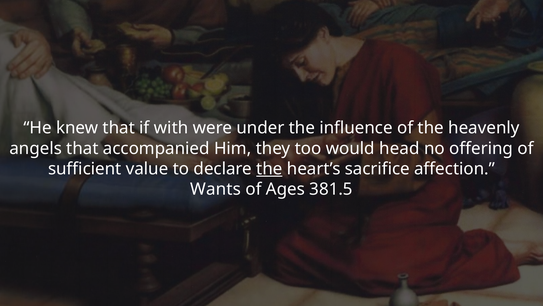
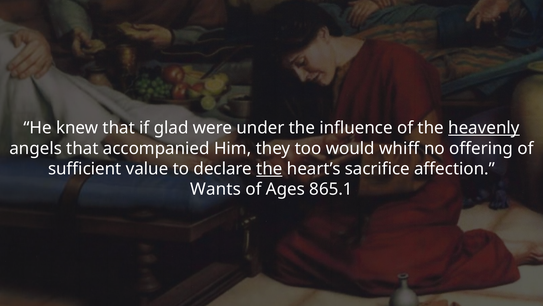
with: with -> glad (171, 128)
heavenly underline: none -> present (484, 128)
head: head -> whiff (399, 148)
381.5: 381.5 -> 865.1 (331, 189)
